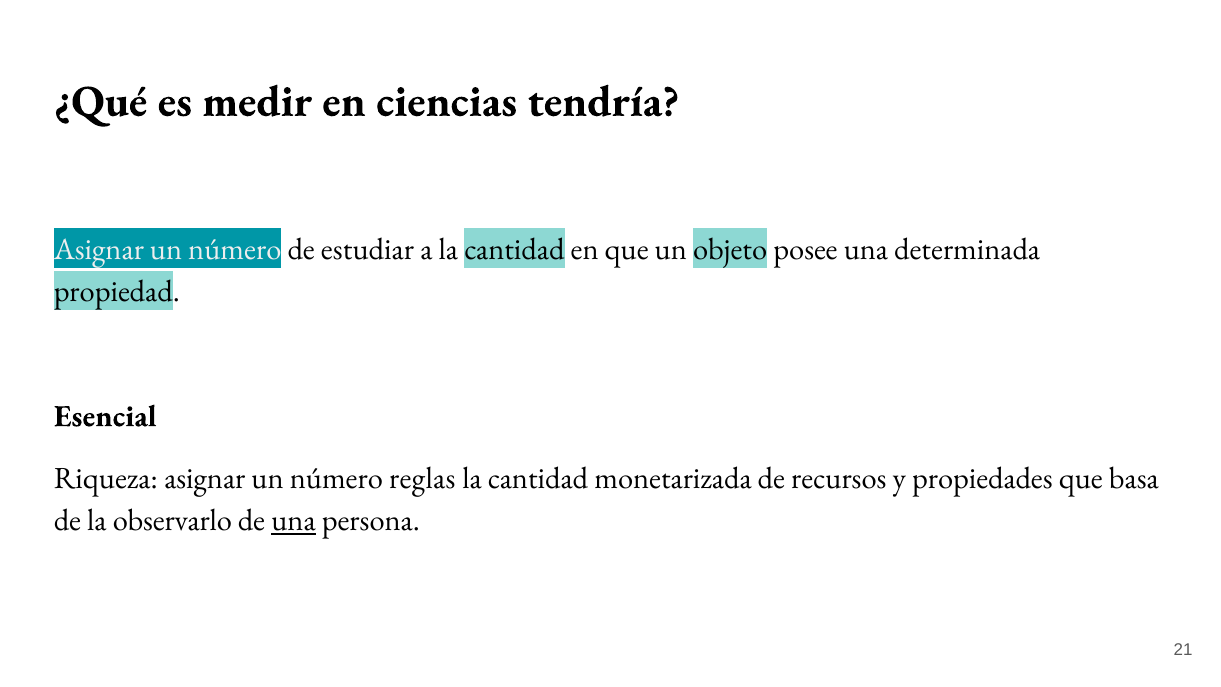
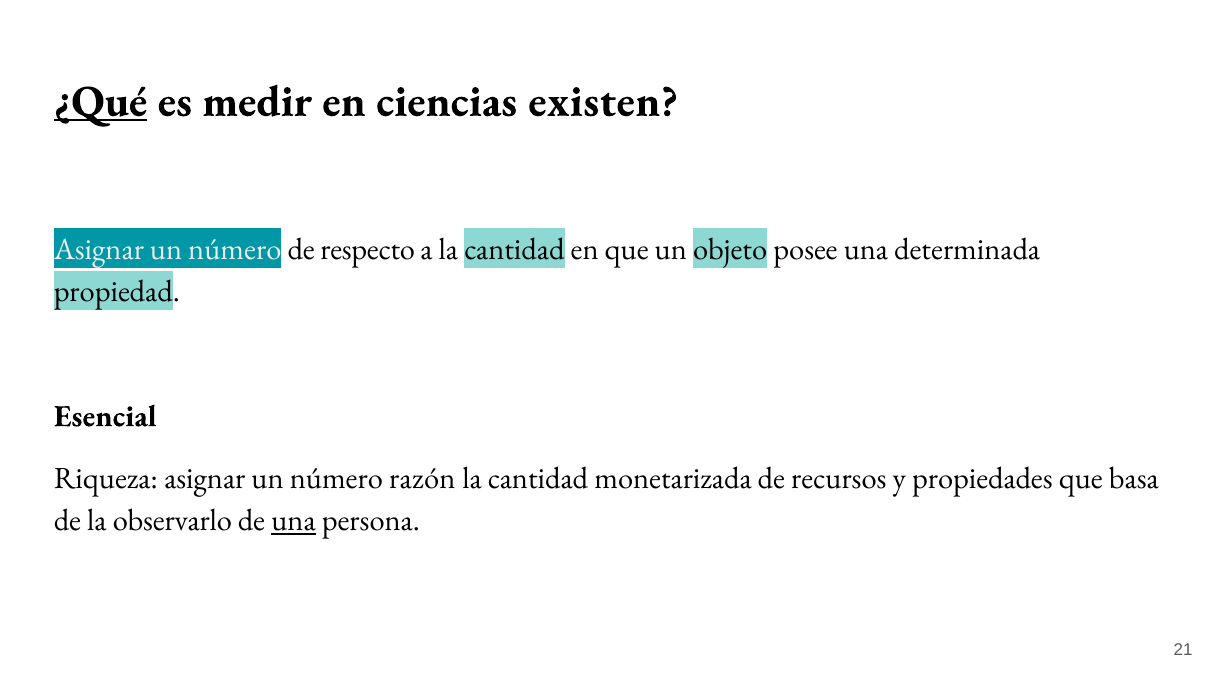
¿Qué underline: none -> present (101, 101)
tendría: tendría -> existen (603, 101)
estudiar: estudiar -> respecto (368, 249)
reglas: reglas -> razón (422, 478)
